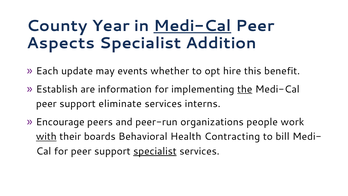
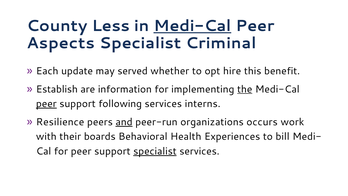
Year: Year -> Less (111, 26)
Addition: Addition -> Criminal (221, 43)
events: events -> served (133, 71)
peer underline: none -> present (46, 104)
eliminate: eliminate -> following (120, 104)
Encourage: Encourage -> Resilience (60, 122)
and underline: none -> present (124, 122)
people: people -> occurs (262, 122)
with underline: present -> none (46, 136)
Contracting: Contracting -> Experiences (232, 136)
